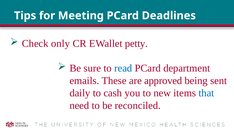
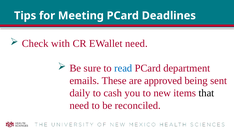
only: only -> with (61, 44)
EWallet petty: petty -> need (136, 44)
that colour: blue -> black (206, 94)
